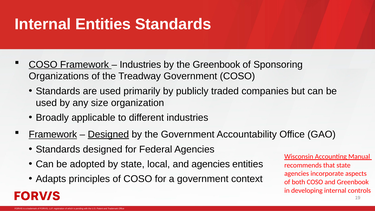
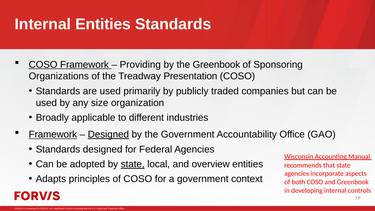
Industries: Industries -> Providing (140, 65)
Treadway Government: Government -> Presentation (190, 76)
state underline: none -> present (133, 164)
and agencies: agencies -> overview (211, 164)
